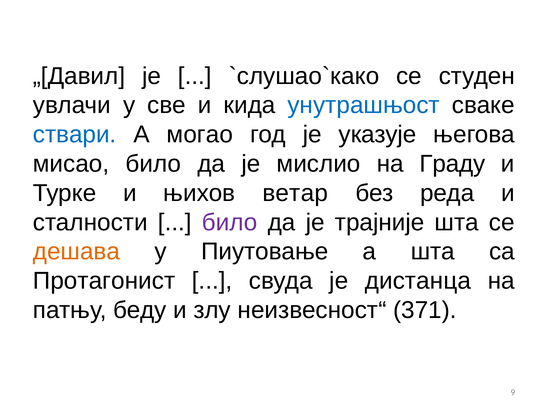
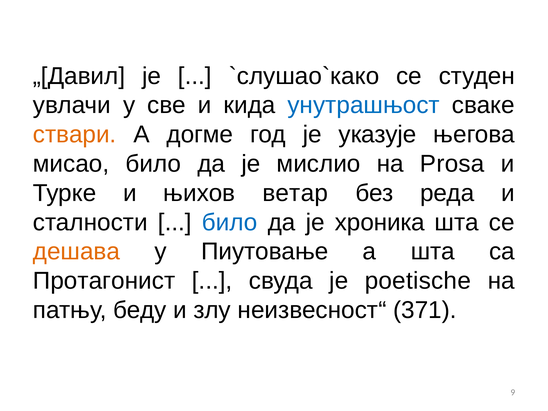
ствари colour: blue -> orange (75, 135)
могао: могао -> догме (200, 135)
Граду: Граду -> Prosa (452, 164)
било colour: purple -> blue (230, 222)
трајније: трајније -> хроника (380, 222)
дистанца: дистанца -> poetische (418, 281)
